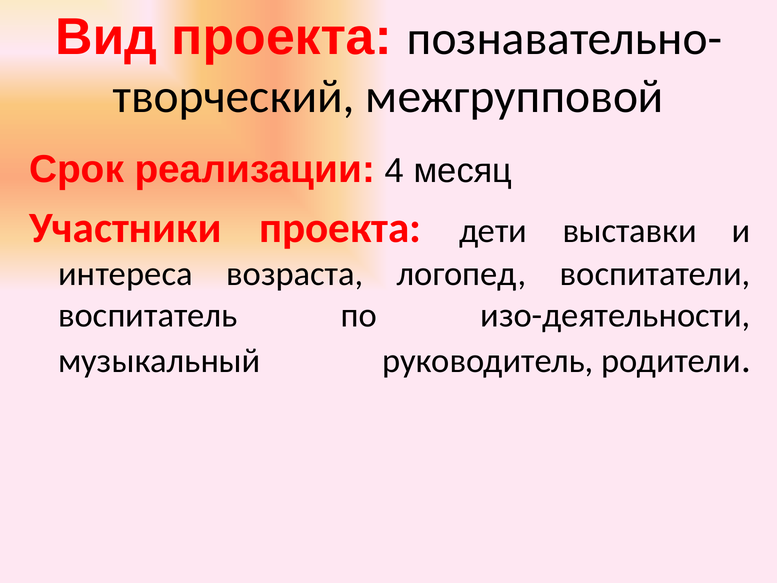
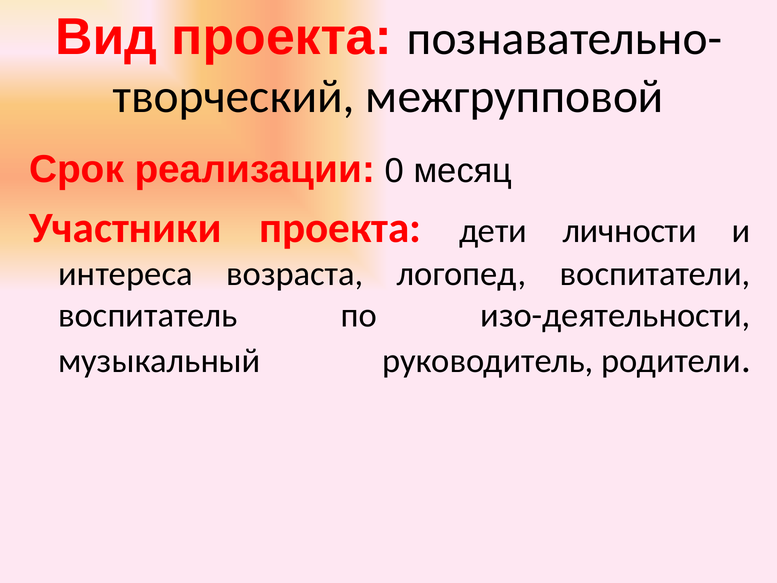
4: 4 -> 0 (394, 171)
выставки: выставки -> личности (630, 231)
